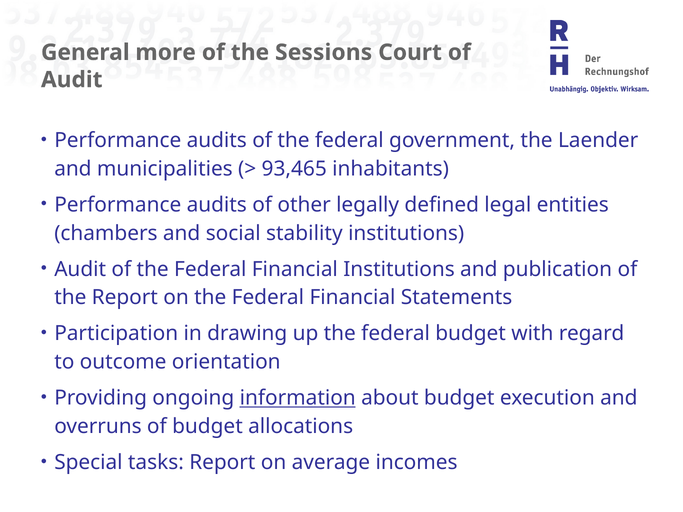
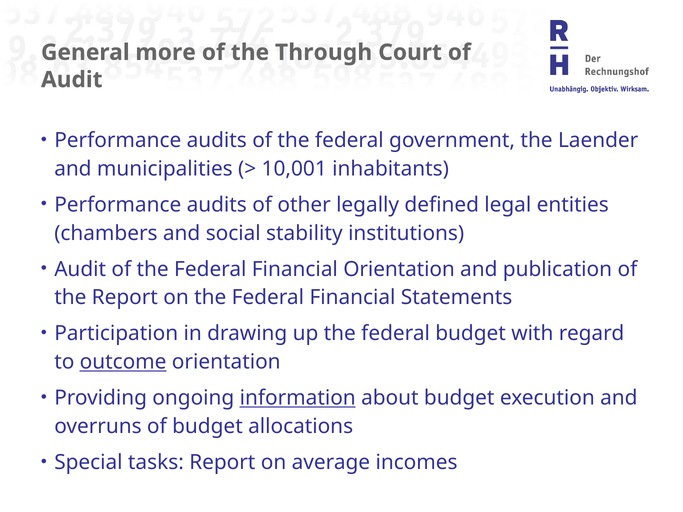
Sessions: Sessions -> Through (324, 52)
93,465: 93,465 -> 10,001 (294, 169)
Financial Institutions: Institutions -> Orientation (399, 269)
outcome underline: none -> present (123, 362)
